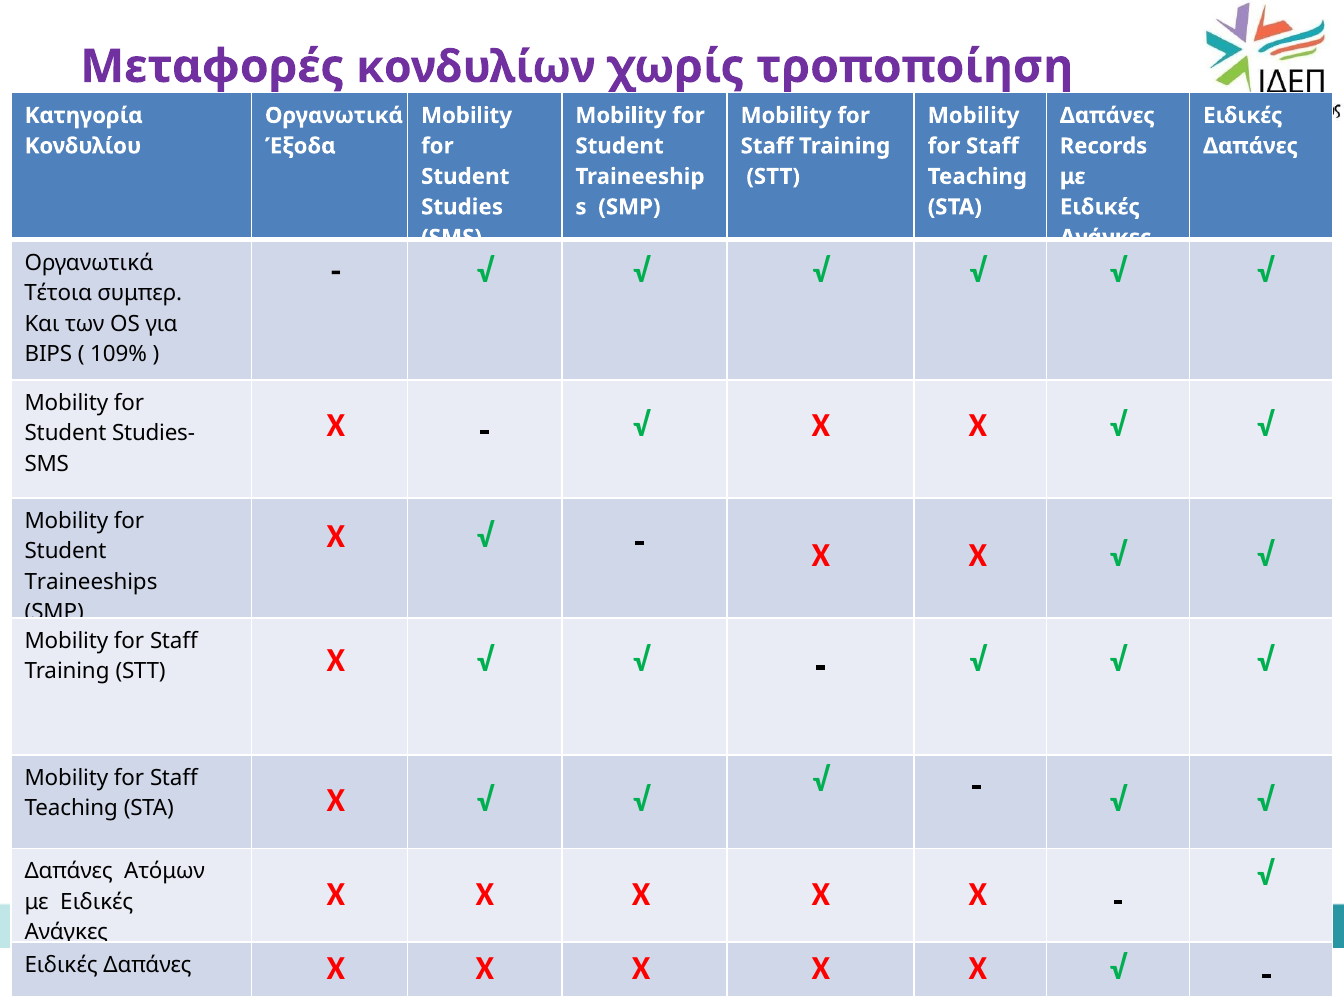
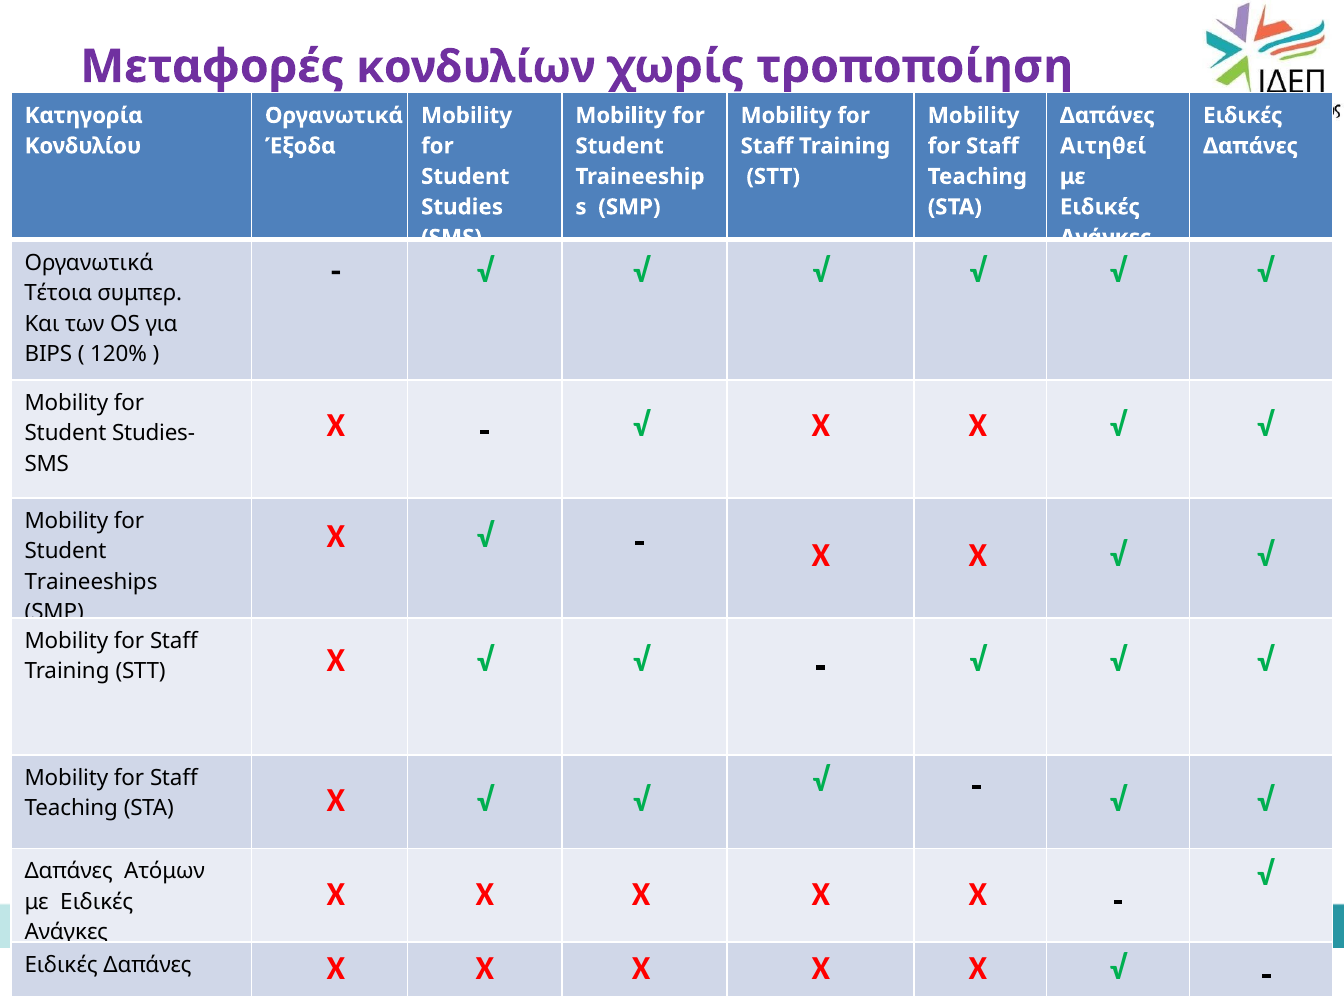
Records: Records -> Αιτηθεί (1103, 146)
109%: 109% -> 120% (119, 354)
